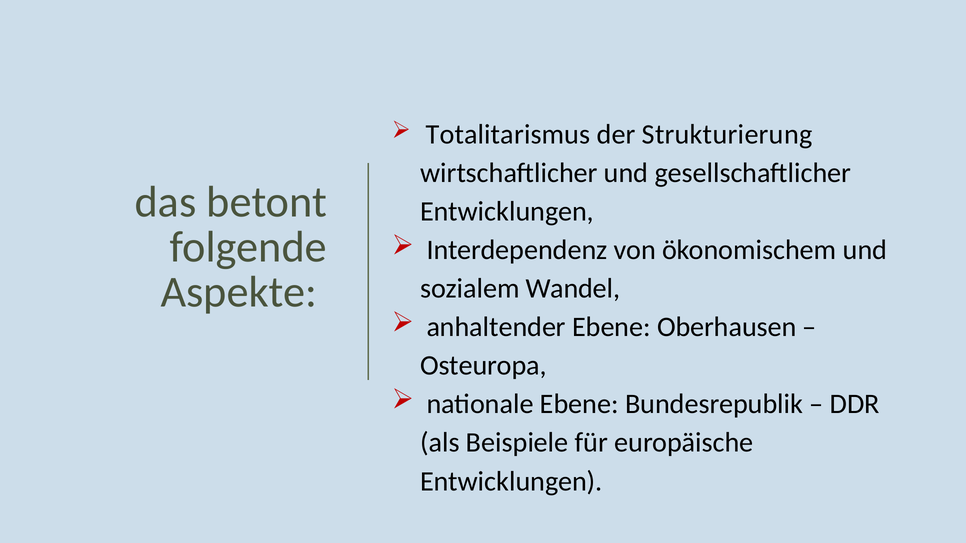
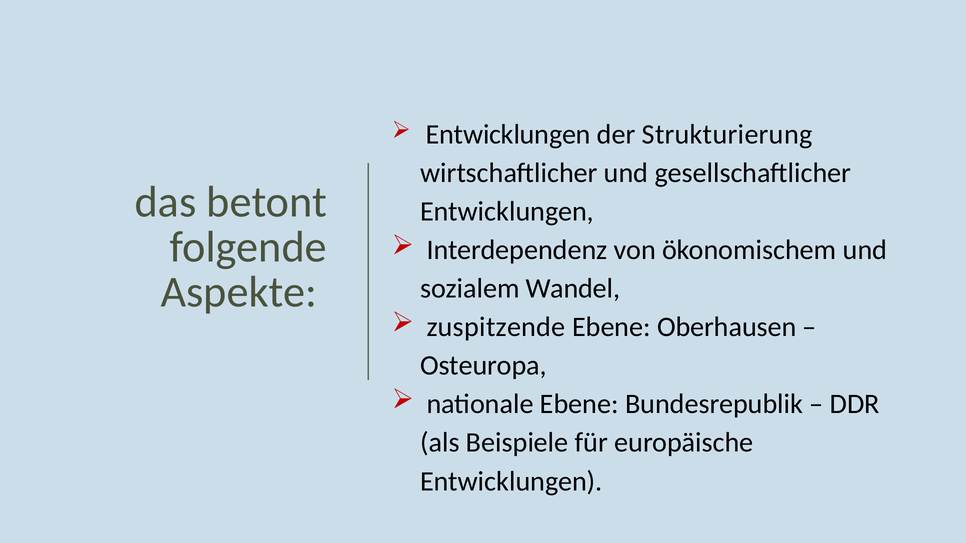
Totalitarismus: Totalitarismus -> Entwicklungen (508, 134)
anhaltender: anhaltender -> zuspitzende (496, 327)
